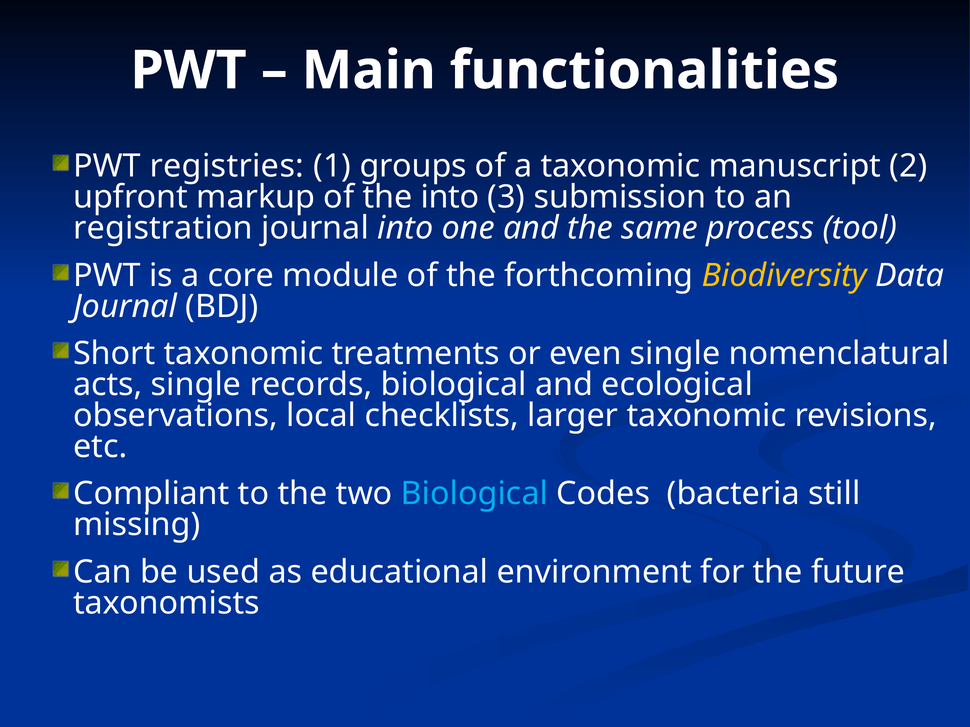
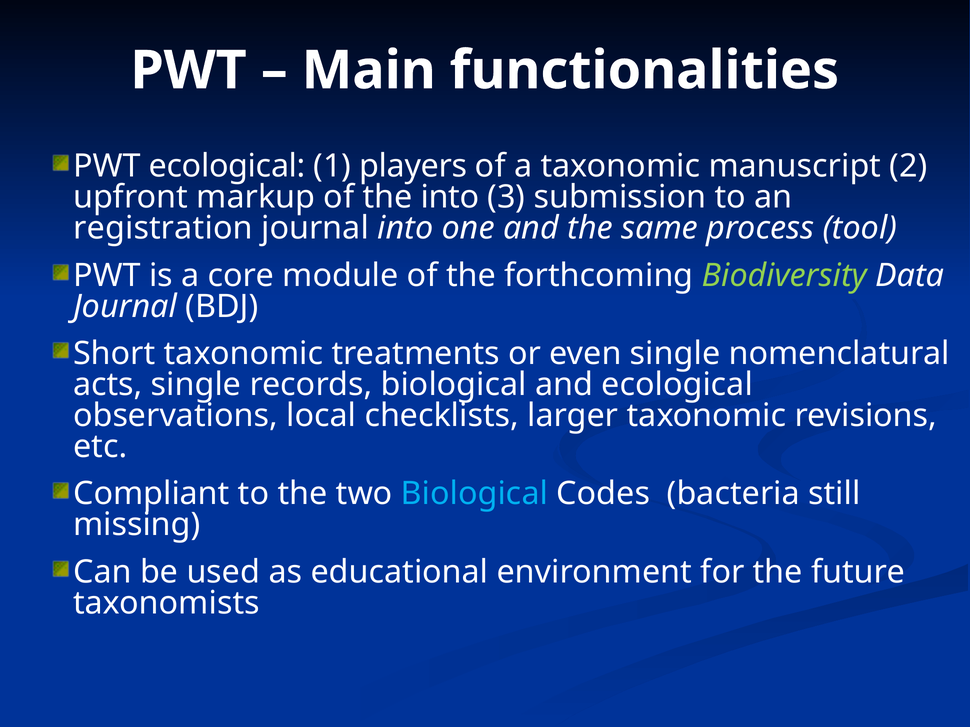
PWT registries: registries -> ecological (227, 166)
groups: groups -> players (413, 166)
Biodiversity colour: yellow -> light green (784, 276)
